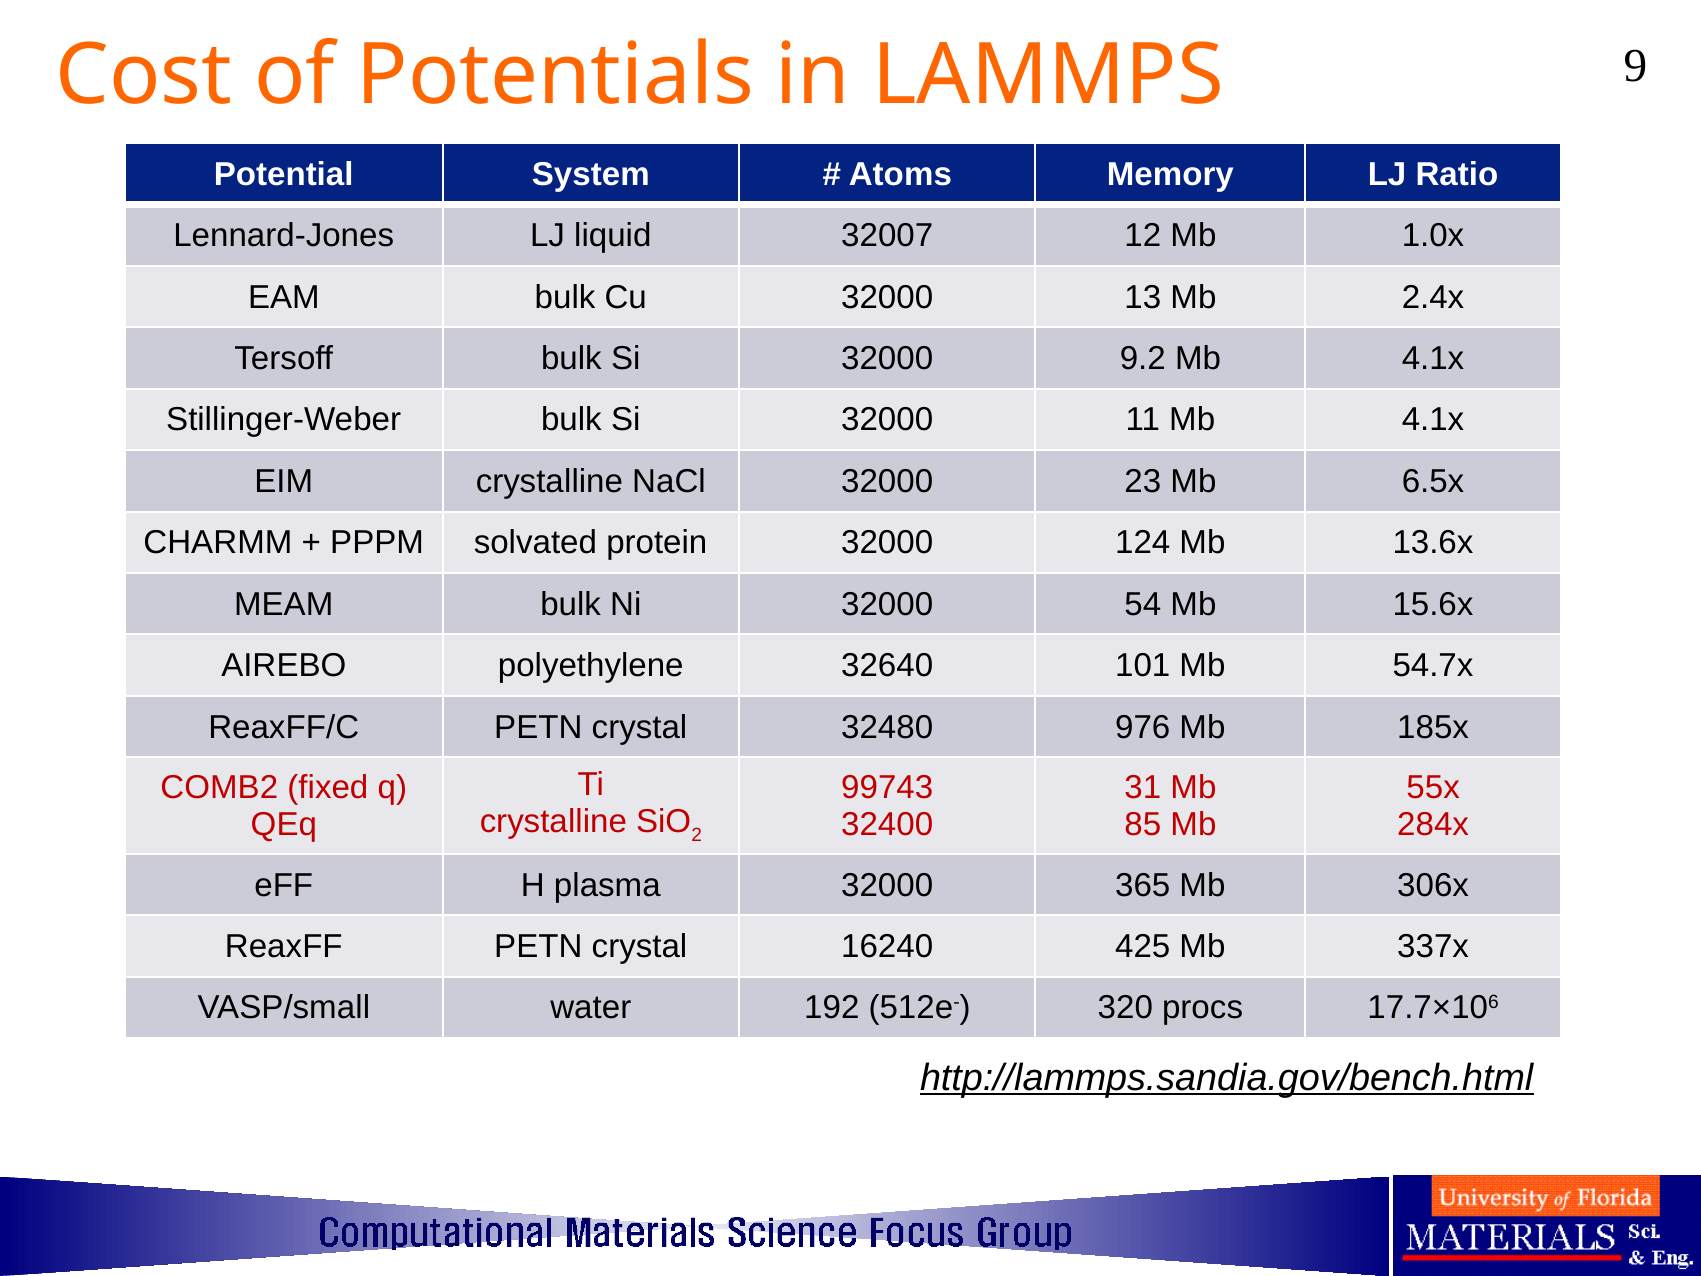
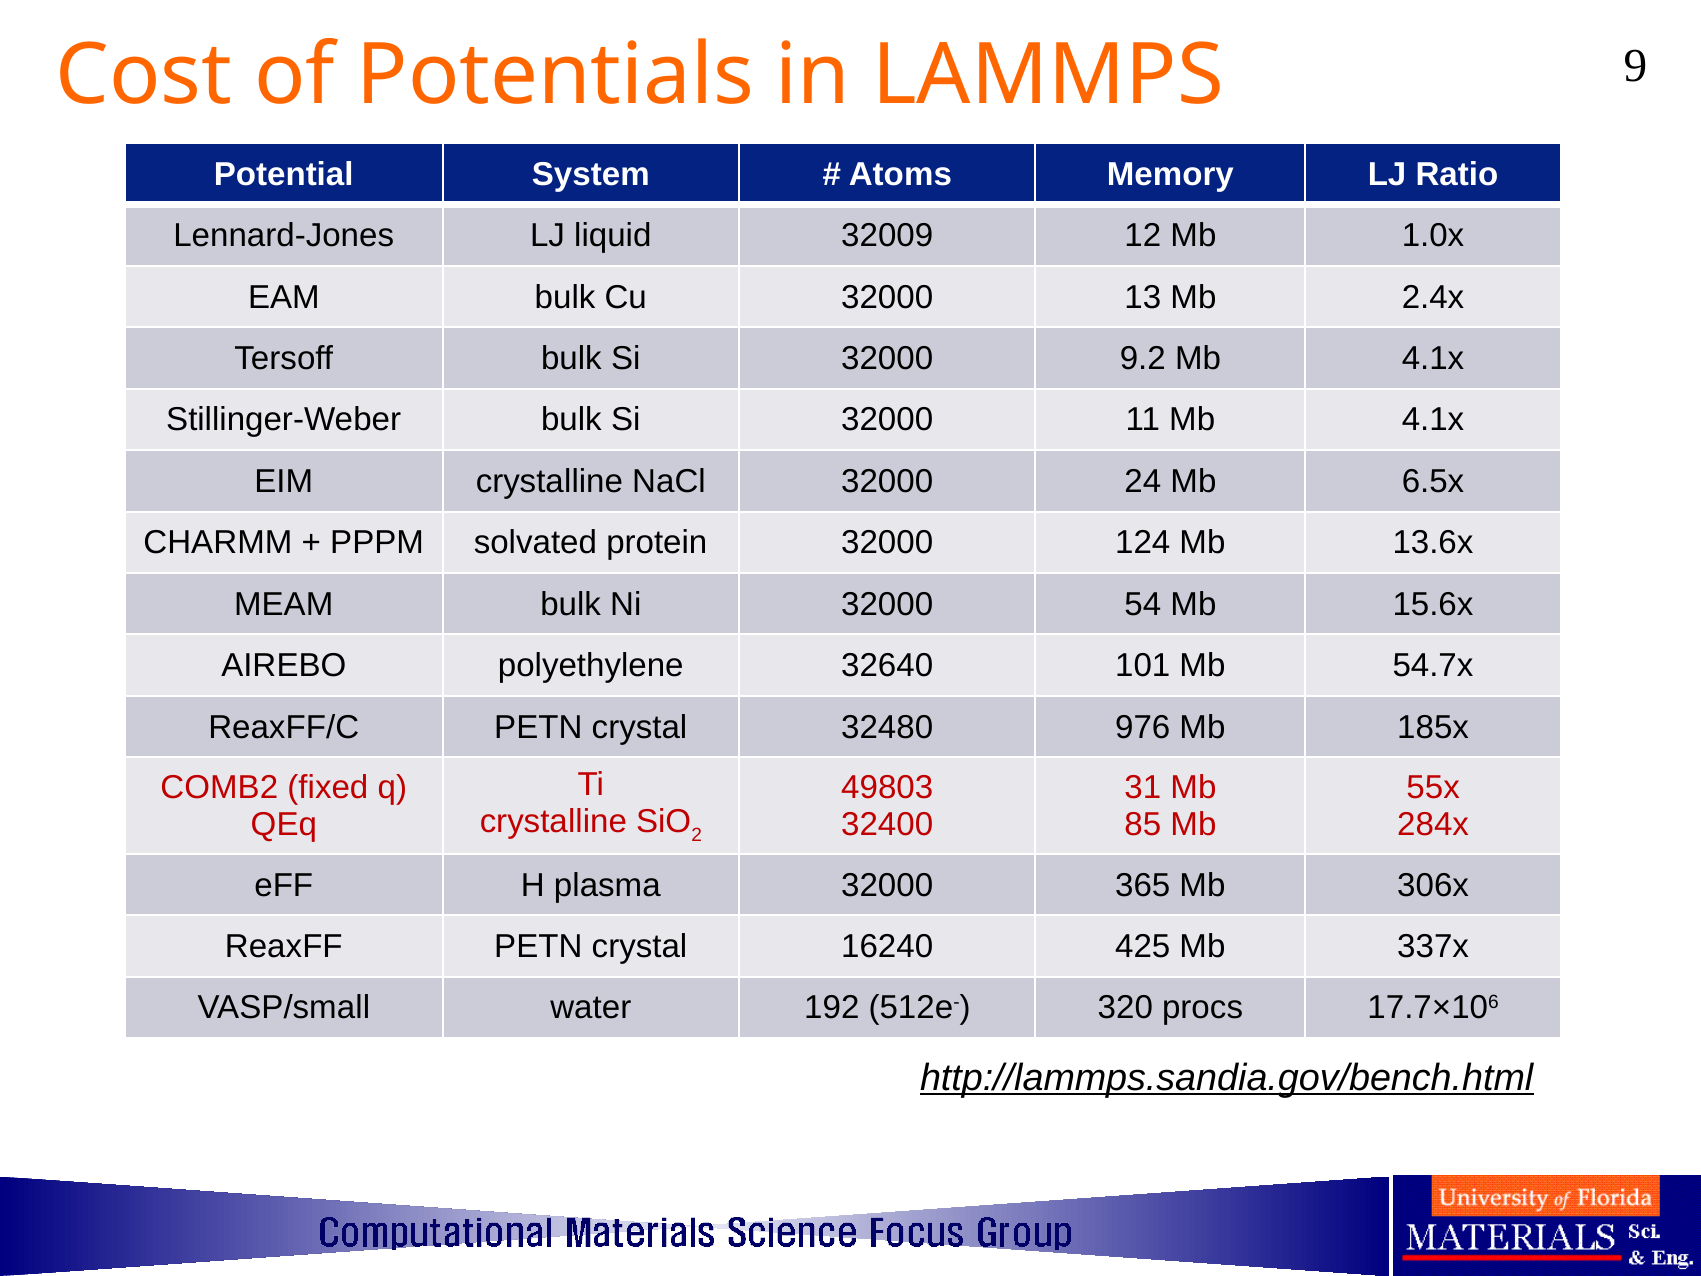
32007: 32007 -> 32009 (887, 236)
23: 23 -> 24 (1143, 481)
99743: 99743 -> 49803 (887, 787)
